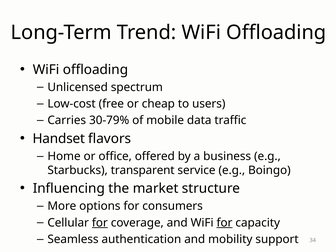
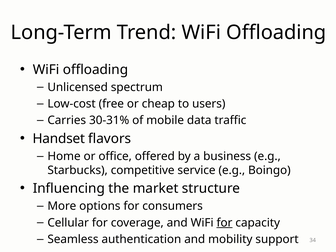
30-79%: 30-79% -> 30-31% (109, 120)
transparent: transparent -> competitive (143, 170)
for underline: present -> none (100, 223)
